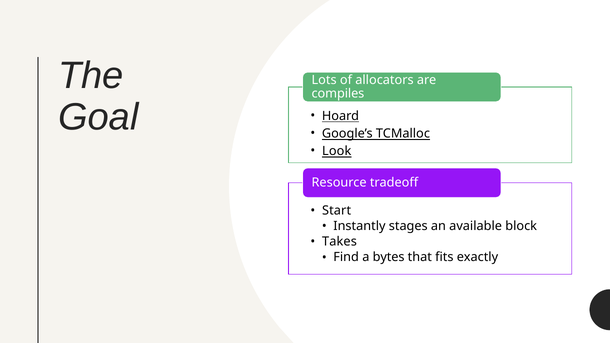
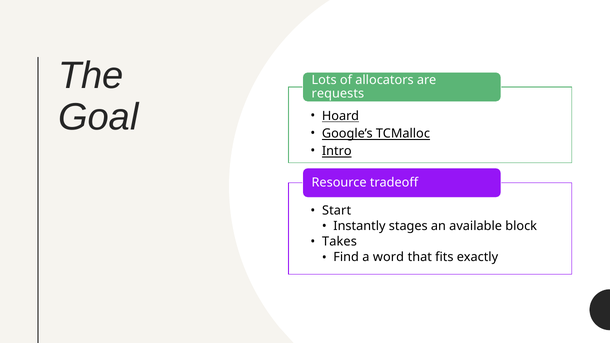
compiles: compiles -> requests (338, 94)
Look: Look -> Intro (337, 151)
bytes: bytes -> word (388, 257)
